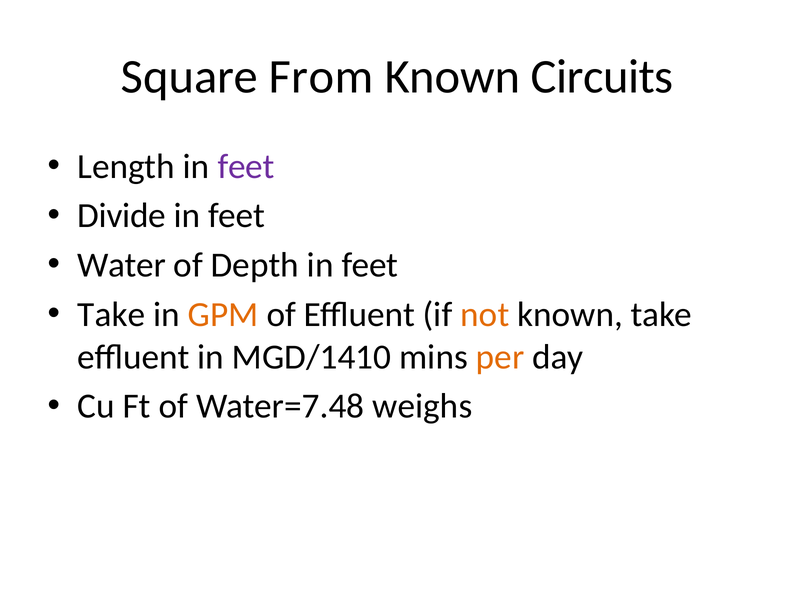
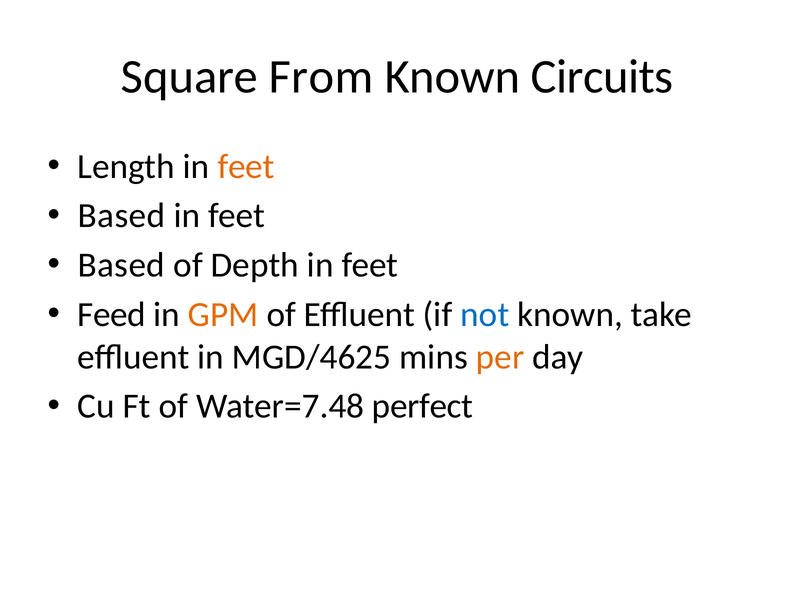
feet colour: purple -> orange (246, 167)
Divide: Divide -> Based (121, 216)
Water: Water -> Based (121, 265)
Take: Take -> Feed (112, 315)
not colour: orange -> blue (485, 315)
MGD/1410: MGD/1410 -> MGD/4625 (312, 357)
weighs: weighs -> perfect (423, 407)
